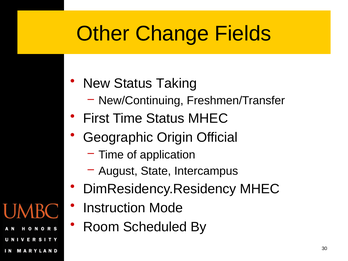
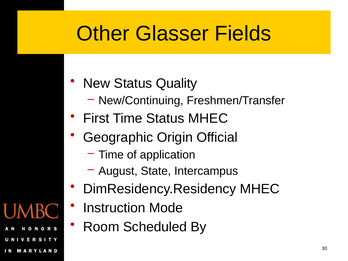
Change: Change -> Glasser (172, 34)
Taking: Taking -> Quality (177, 83)
